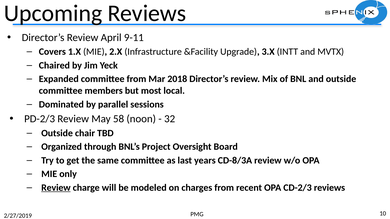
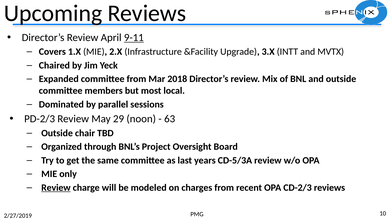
9-11 underline: none -> present (134, 38)
58: 58 -> 29 (119, 119)
32: 32 -> 63 (170, 119)
CD-8/3A: CD-8/3A -> CD-5/3A (235, 161)
